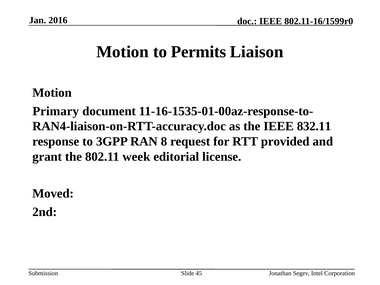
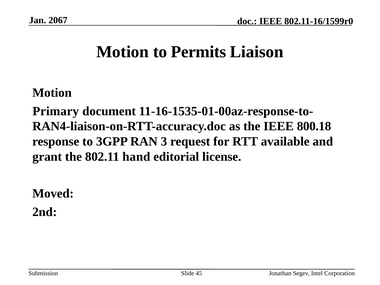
2016: 2016 -> 2067 (58, 20)
832.11: 832.11 -> 800.18 (314, 126)
8: 8 -> 3 (164, 142)
provided: provided -> available (285, 142)
week: week -> hand (136, 157)
